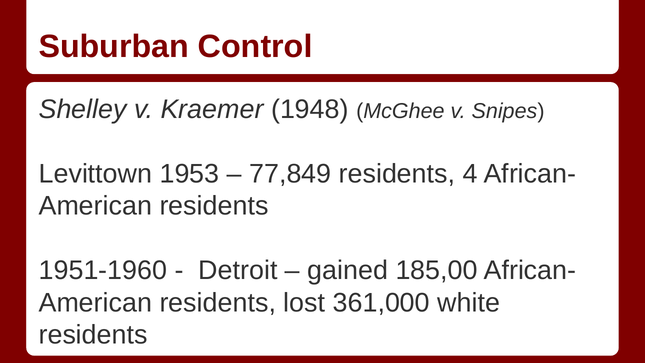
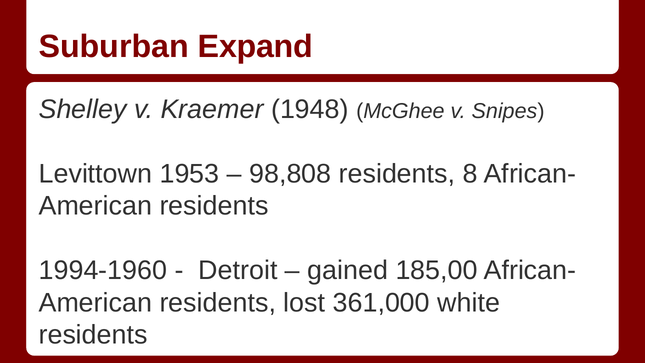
Control: Control -> Expand (255, 47)
77,849: 77,849 -> 98,808 (290, 174)
4: 4 -> 8 (470, 174)
1951-1960: 1951-1960 -> 1994-1960 (103, 270)
